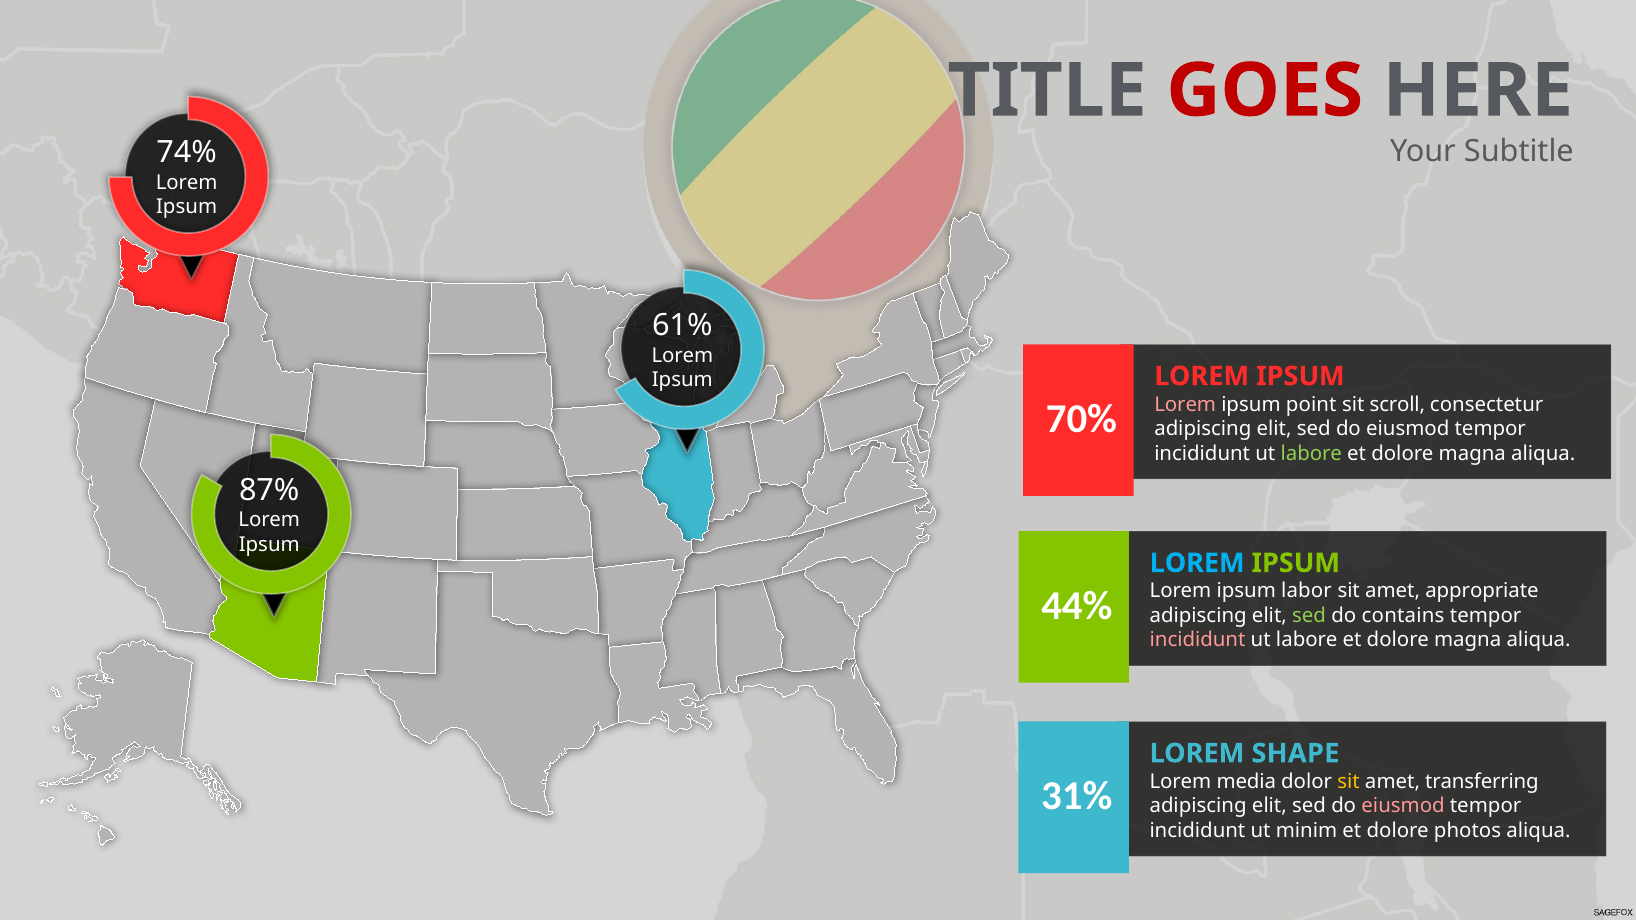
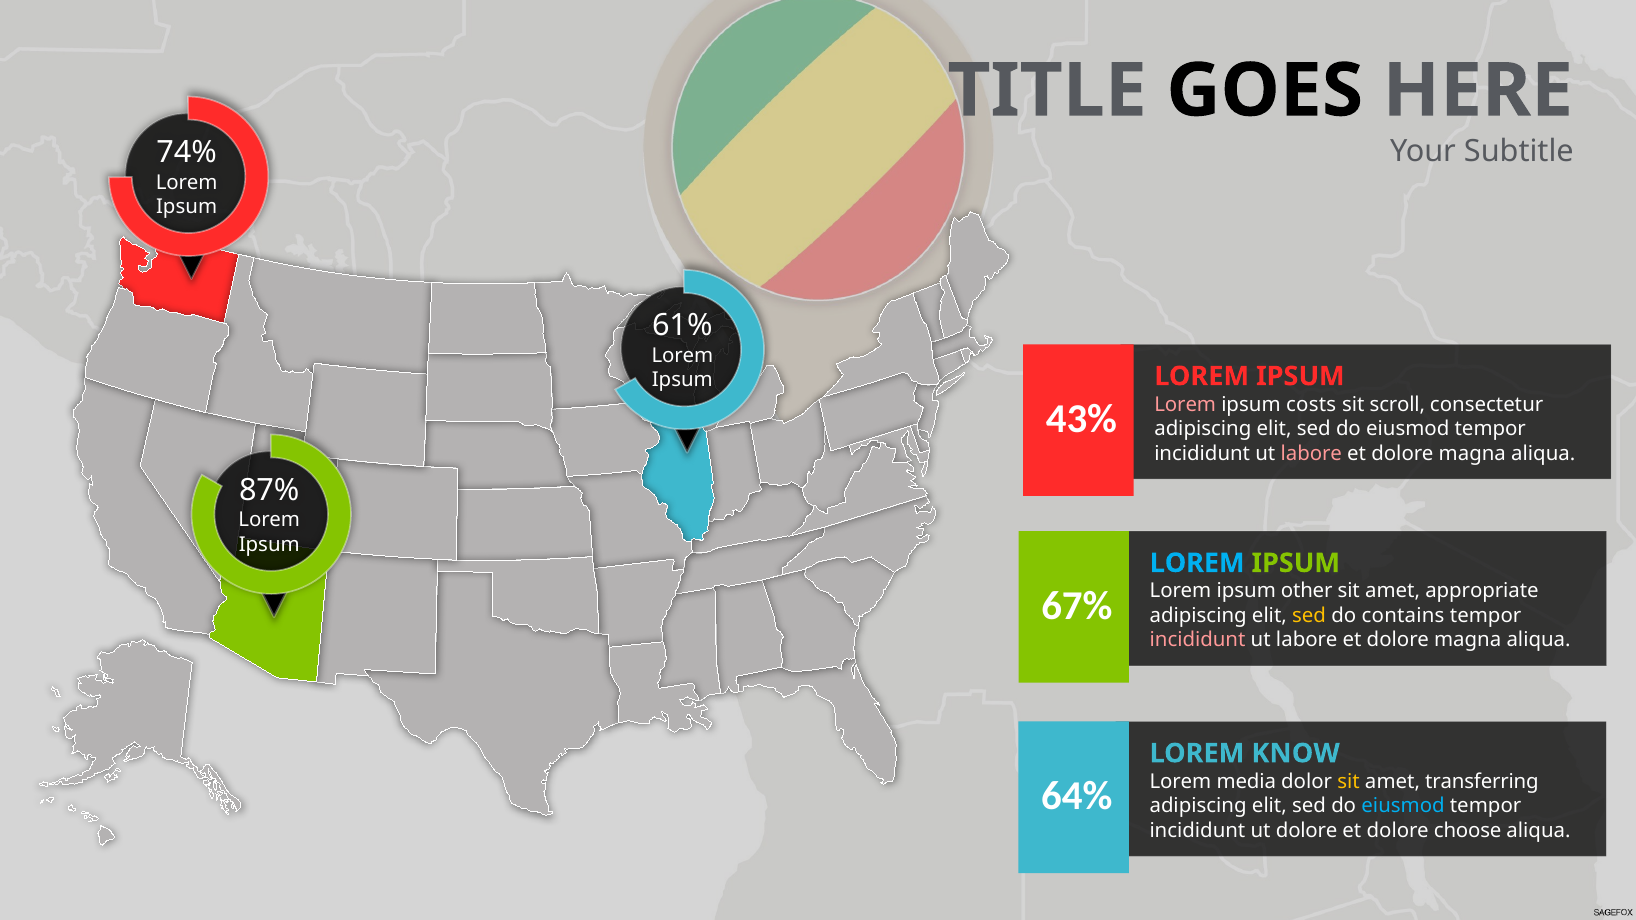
GOES colour: red -> black (1265, 91)
point: point -> costs (1311, 404)
70%: 70% -> 43% (1081, 419)
labore colour: light green -> pink (1311, 454)
labor: labor -> other (1307, 591)
44%: 44% -> 67% (1077, 606)
sed colour: light green -> yellow (1309, 616)
SHAPE: SHAPE -> KNOW (1296, 754)
31%: 31% -> 64% (1077, 796)
eiusmod colour: pink -> light blue (1403, 806)
ut minim: minim -> dolore (1307, 831)
photos: photos -> choose (1468, 831)
